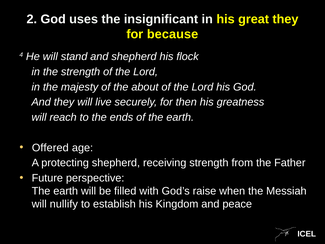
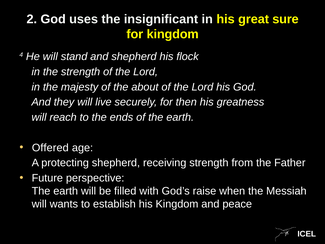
great they: they -> sure (285, 19)
for because: because -> kingdom (173, 34)
nullify: nullify -> wants (64, 204)
